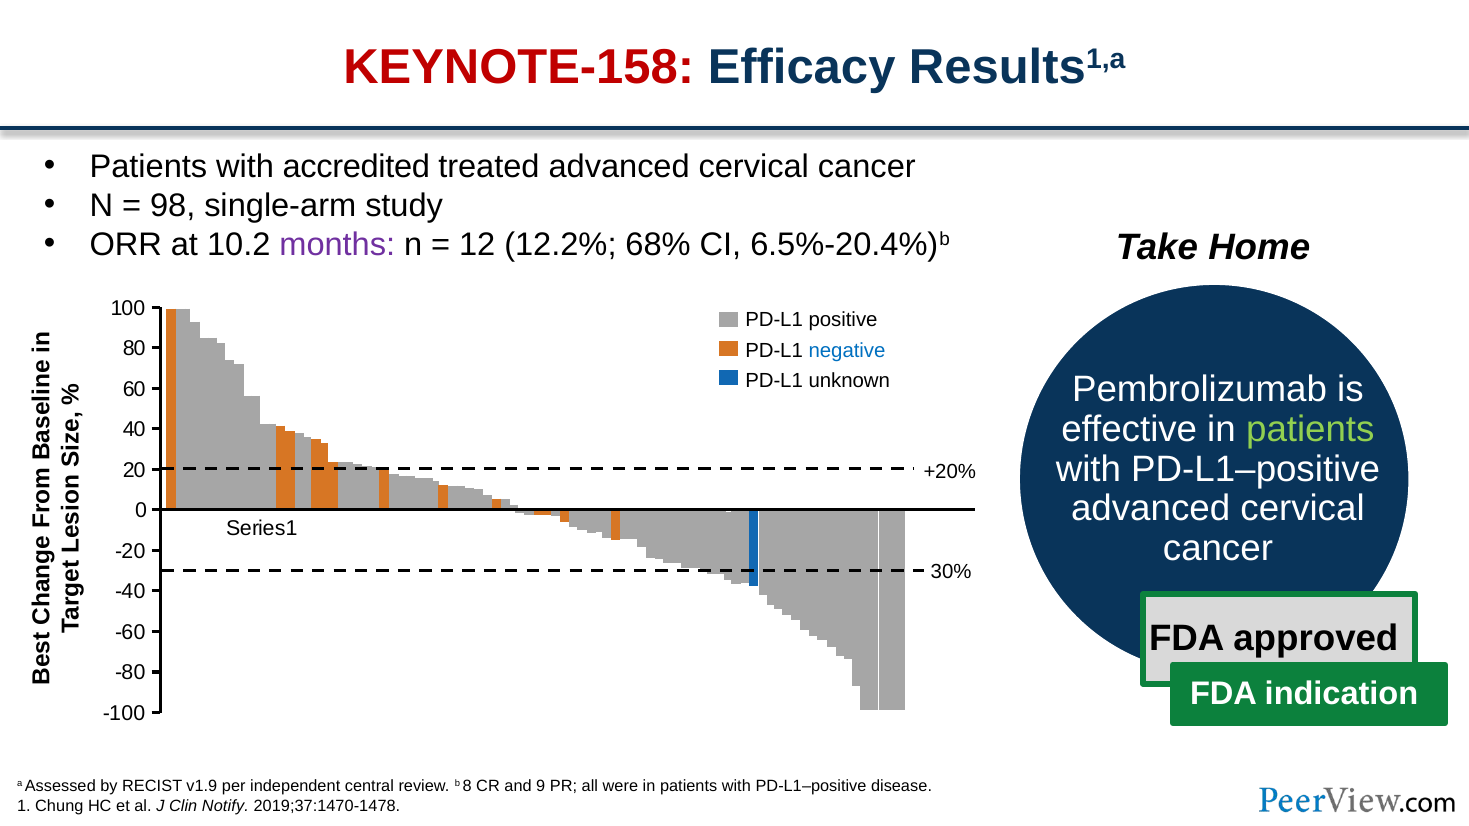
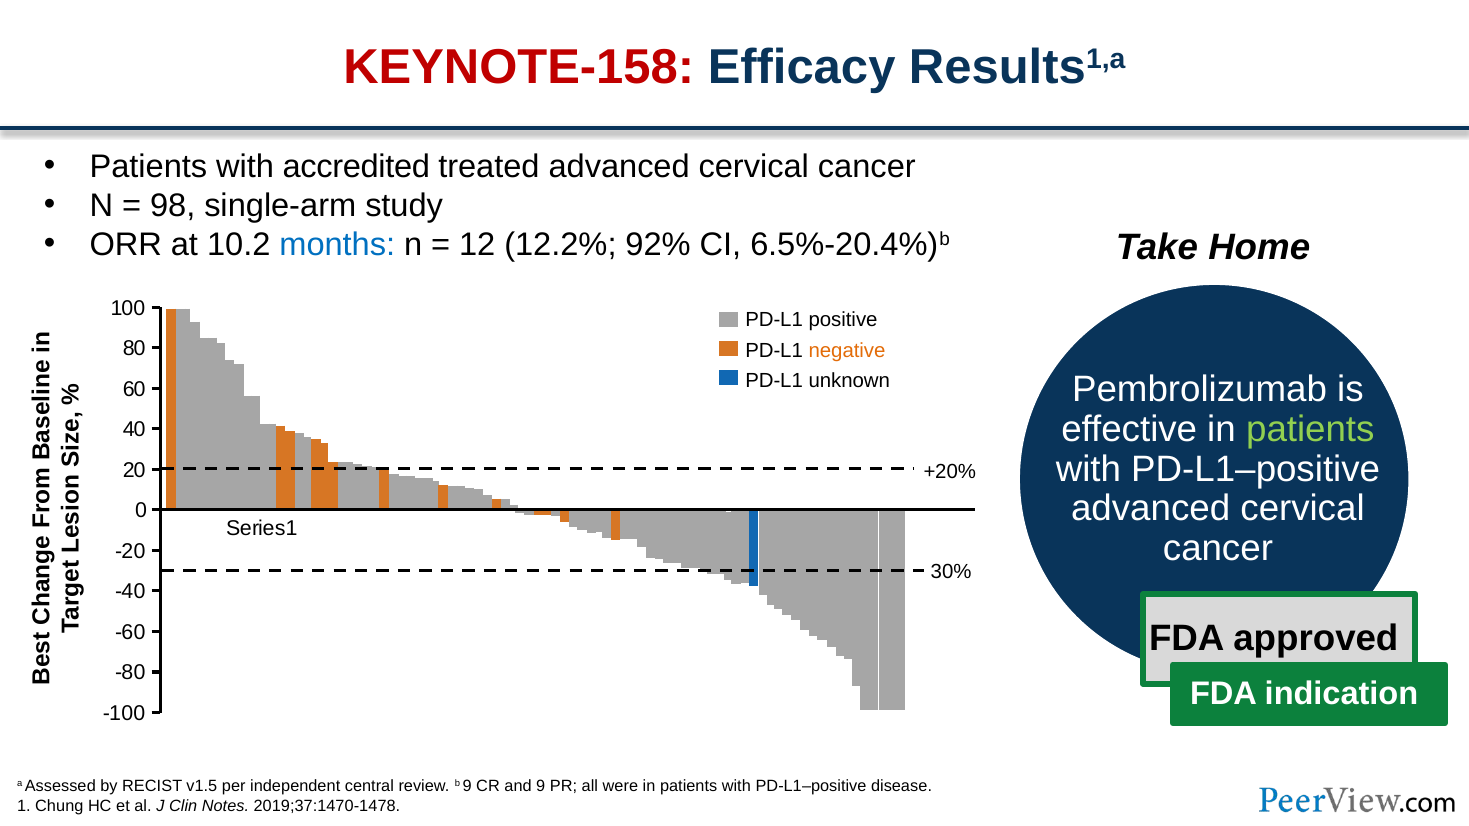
months colour: purple -> blue (337, 245)
68%: 68% -> 92% (658, 245)
negative colour: blue -> orange (847, 351)
v1.9: v1.9 -> v1.5 (202, 786)
b 8: 8 -> 9 (467, 786)
Notify: Notify -> Notes (225, 806)
